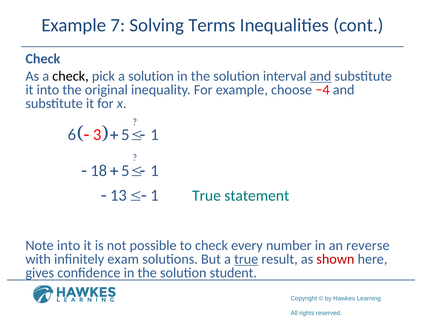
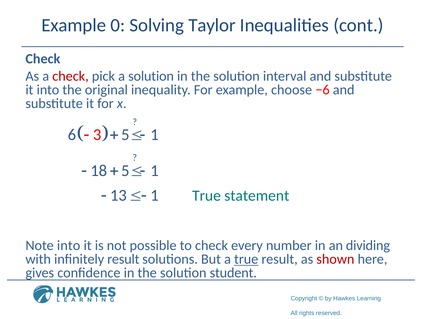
7: 7 -> 0 (118, 25)
Terms: Terms -> Taylor (212, 25)
check colour: black -> red (71, 76)
and underline: present -> none (320, 76)
−4: −4 -> −6 (323, 90)
reverse: reverse -> dividing (368, 245)
infinitely exam: exam -> result (123, 259)
